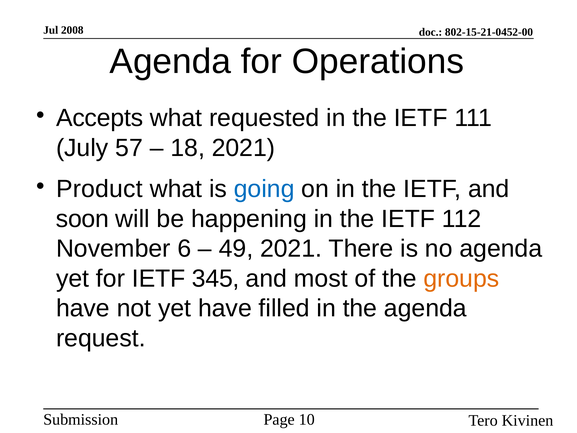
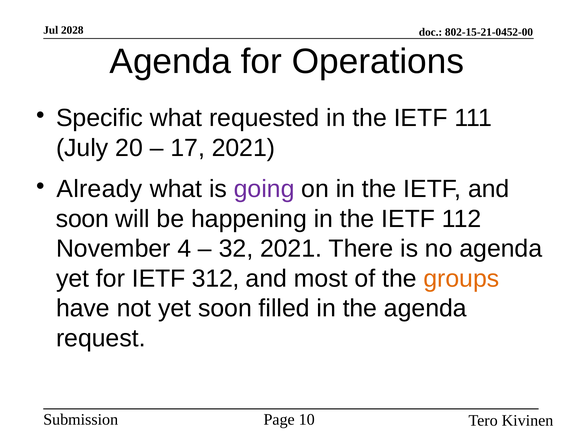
2008: 2008 -> 2028 (72, 30)
Accepts: Accepts -> Specific (100, 118)
57: 57 -> 20 (129, 148)
18: 18 -> 17 (188, 148)
Product: Product -> Already (99, 189)
going colour: blue -> purple (264, 189)
6: 6 -> 4 (184, 249)
49: 49 -> 32 (236, 249)
345: 345 -> 312 (216, 278)
yet have: have -> soon (225, 308)
